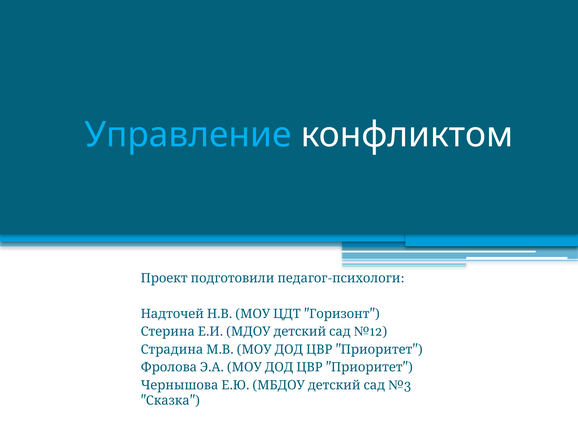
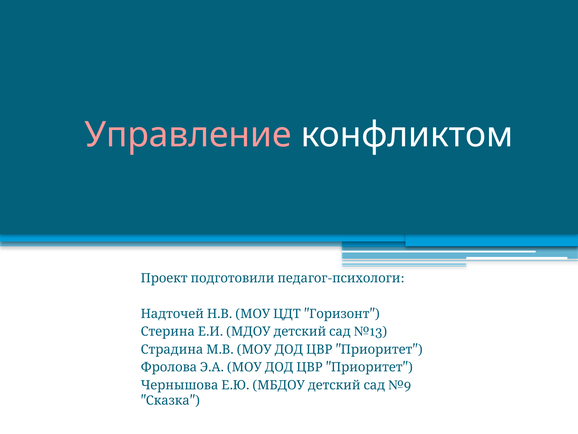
Управление colour: light blue -> pink (188, 135)
№12: №12 -> №13 (370, 331)
№3: №3 -> №9 (400, 385)
